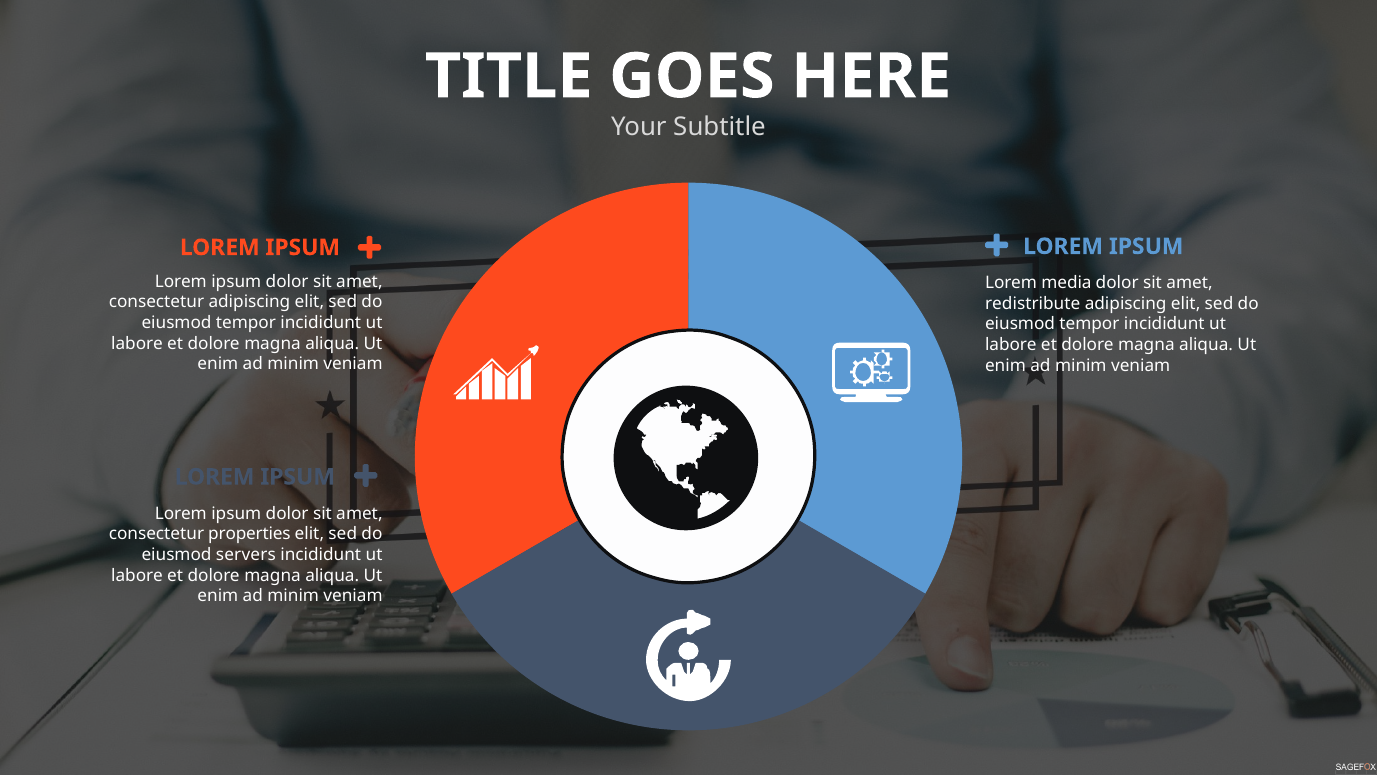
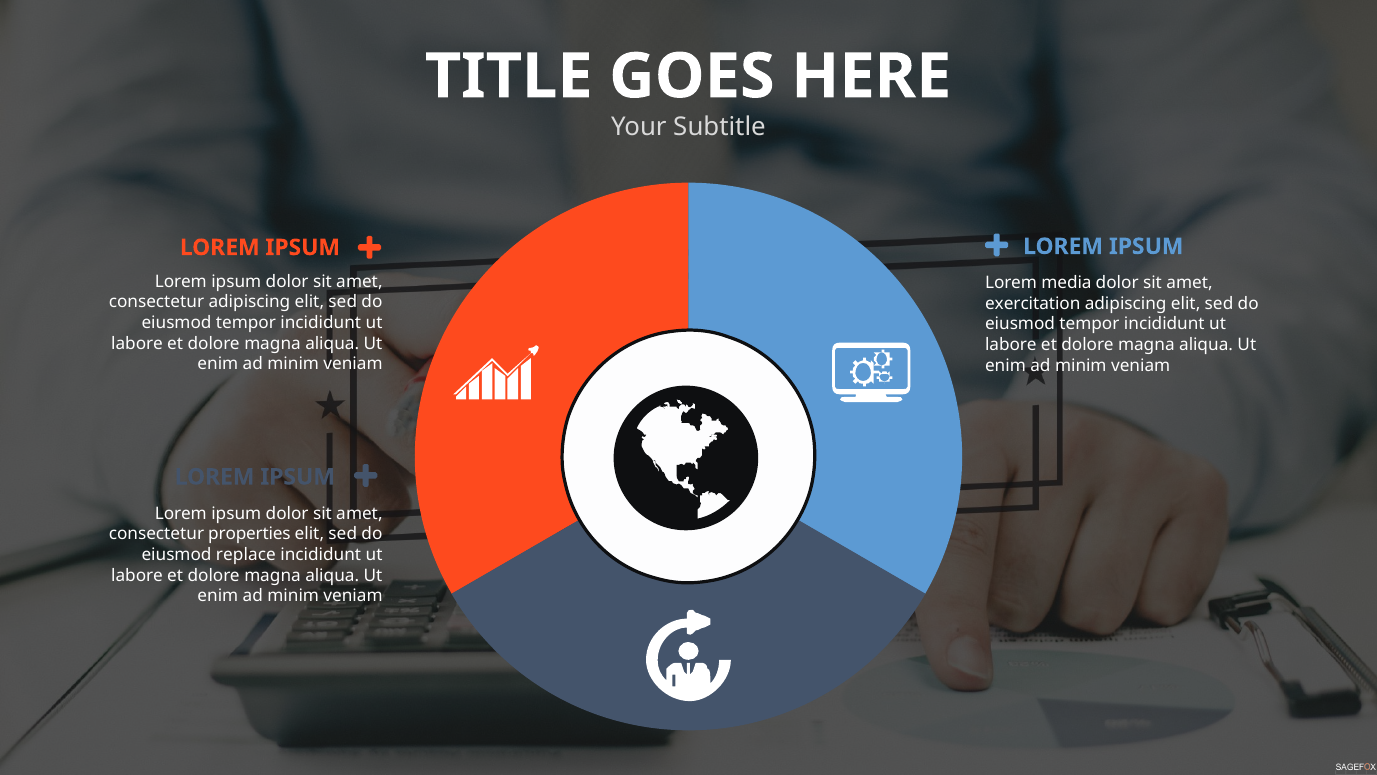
redistribute: redistribute -> exercitation (1033, 303)
servers: servers -> replace (246, 554)
